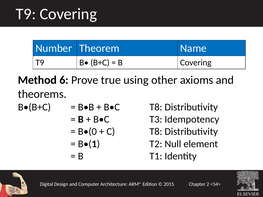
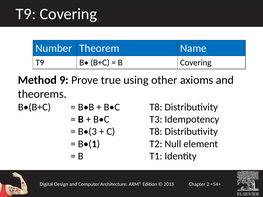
6: 6 -> 9 (64, 80)
B•(0: B•(0 -> B•(3 (87, 132)
